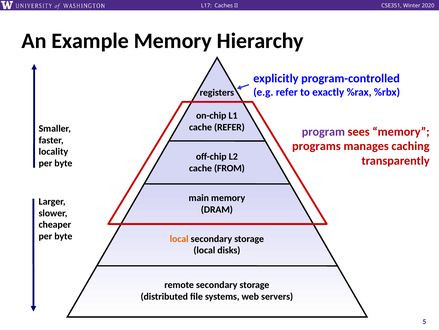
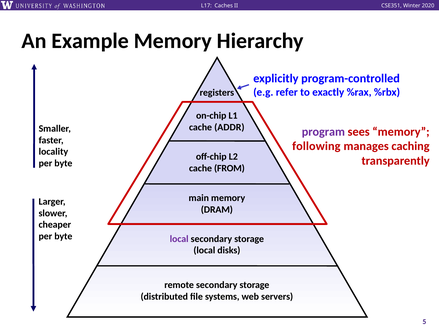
cache REFER: REFER -> ADDR (229, 127)
programs: programs -> following (316, 146)
local colour: orange -> purple (179, 238)
